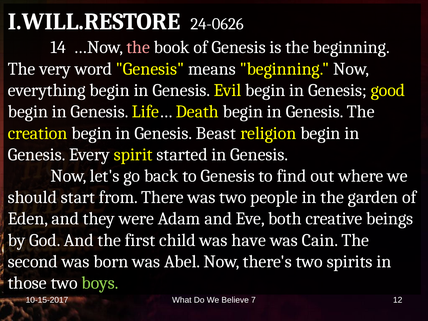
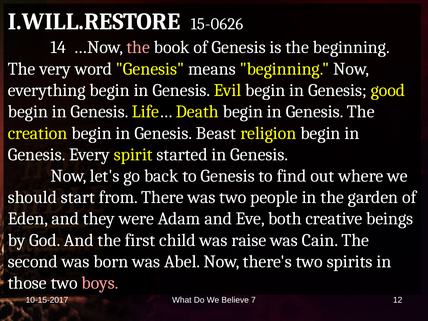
24-0626: 24-0626 -> 15-0626 (217, 24)
have: have -> raise (249, 240)
boys colour: light green -> pink (100, 283)
